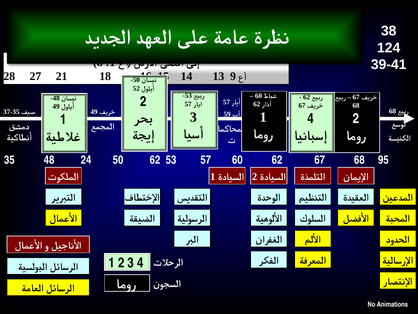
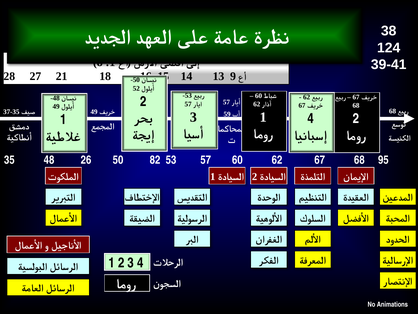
24: 24 -> 26 (86, 160)
50 62: 62 -> 82 (155, 160)
